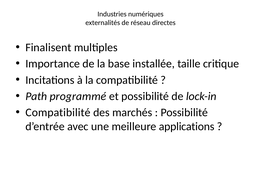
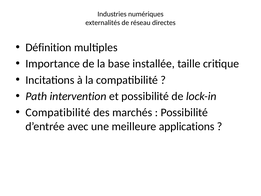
Finalisent: Finalisent -> Définition (48, 47)
programmé: programmé -> intervention (78, 96)
